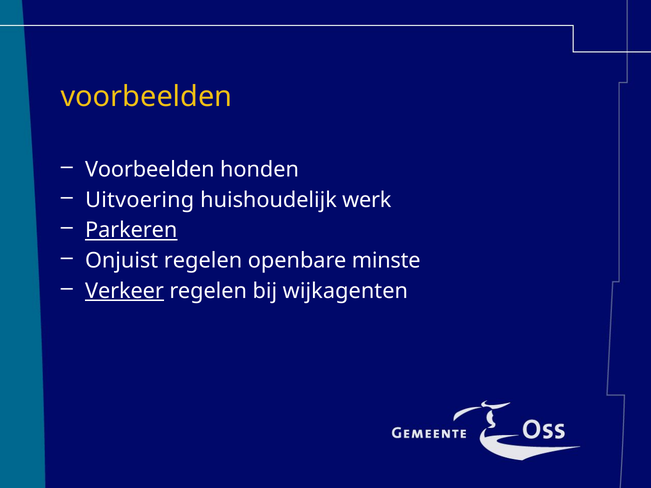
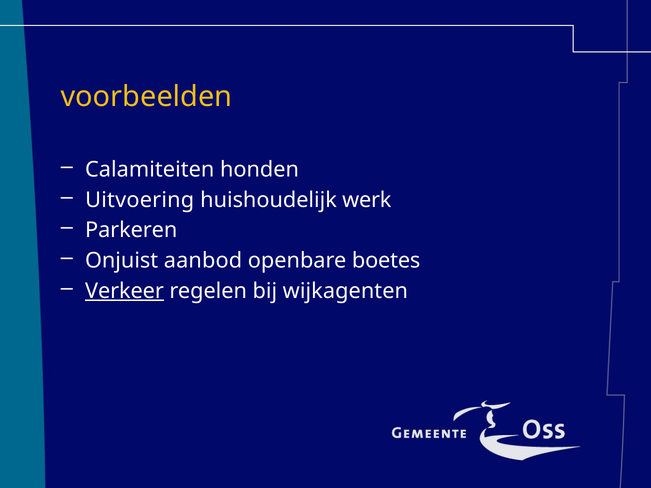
Voorbeelden: Voorbeelden -> Calamiteiten (150, 170)
Parkeren underline: present -> none (131, 230)
Onjuist regelen: regelen -> aanbod (203, 261)
minste: minste -> boetes (386, 261)
